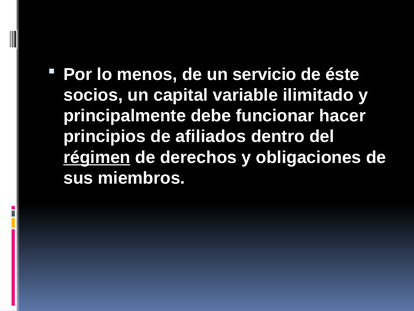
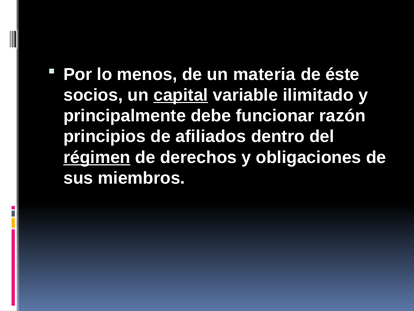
servicio: servicio -> materia (264, 74)
capital underline: none -> present (181, 95)
hacer: hacer -> razón (342, 116)
